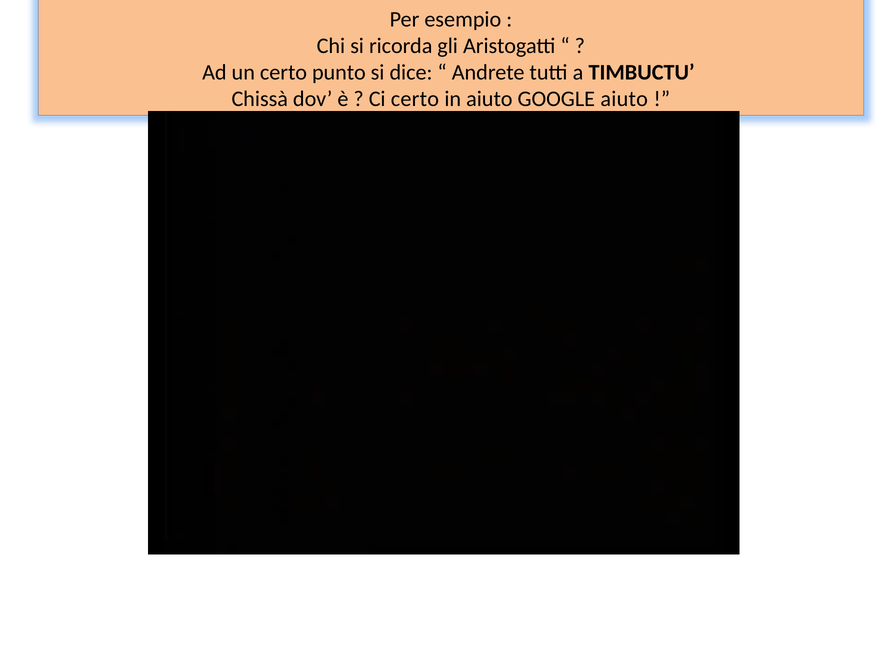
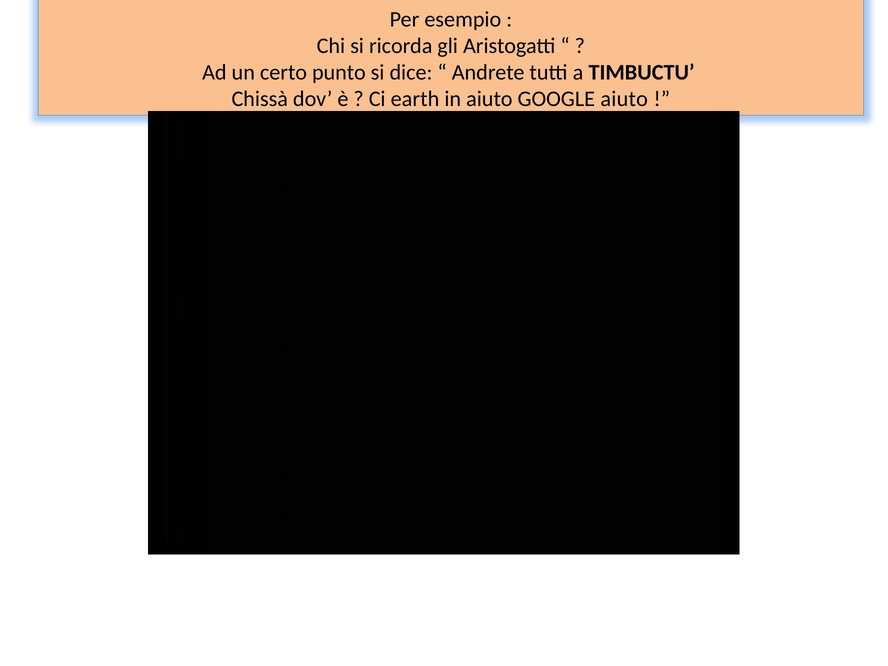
Ci certo: certo -> earth (415, 99)
